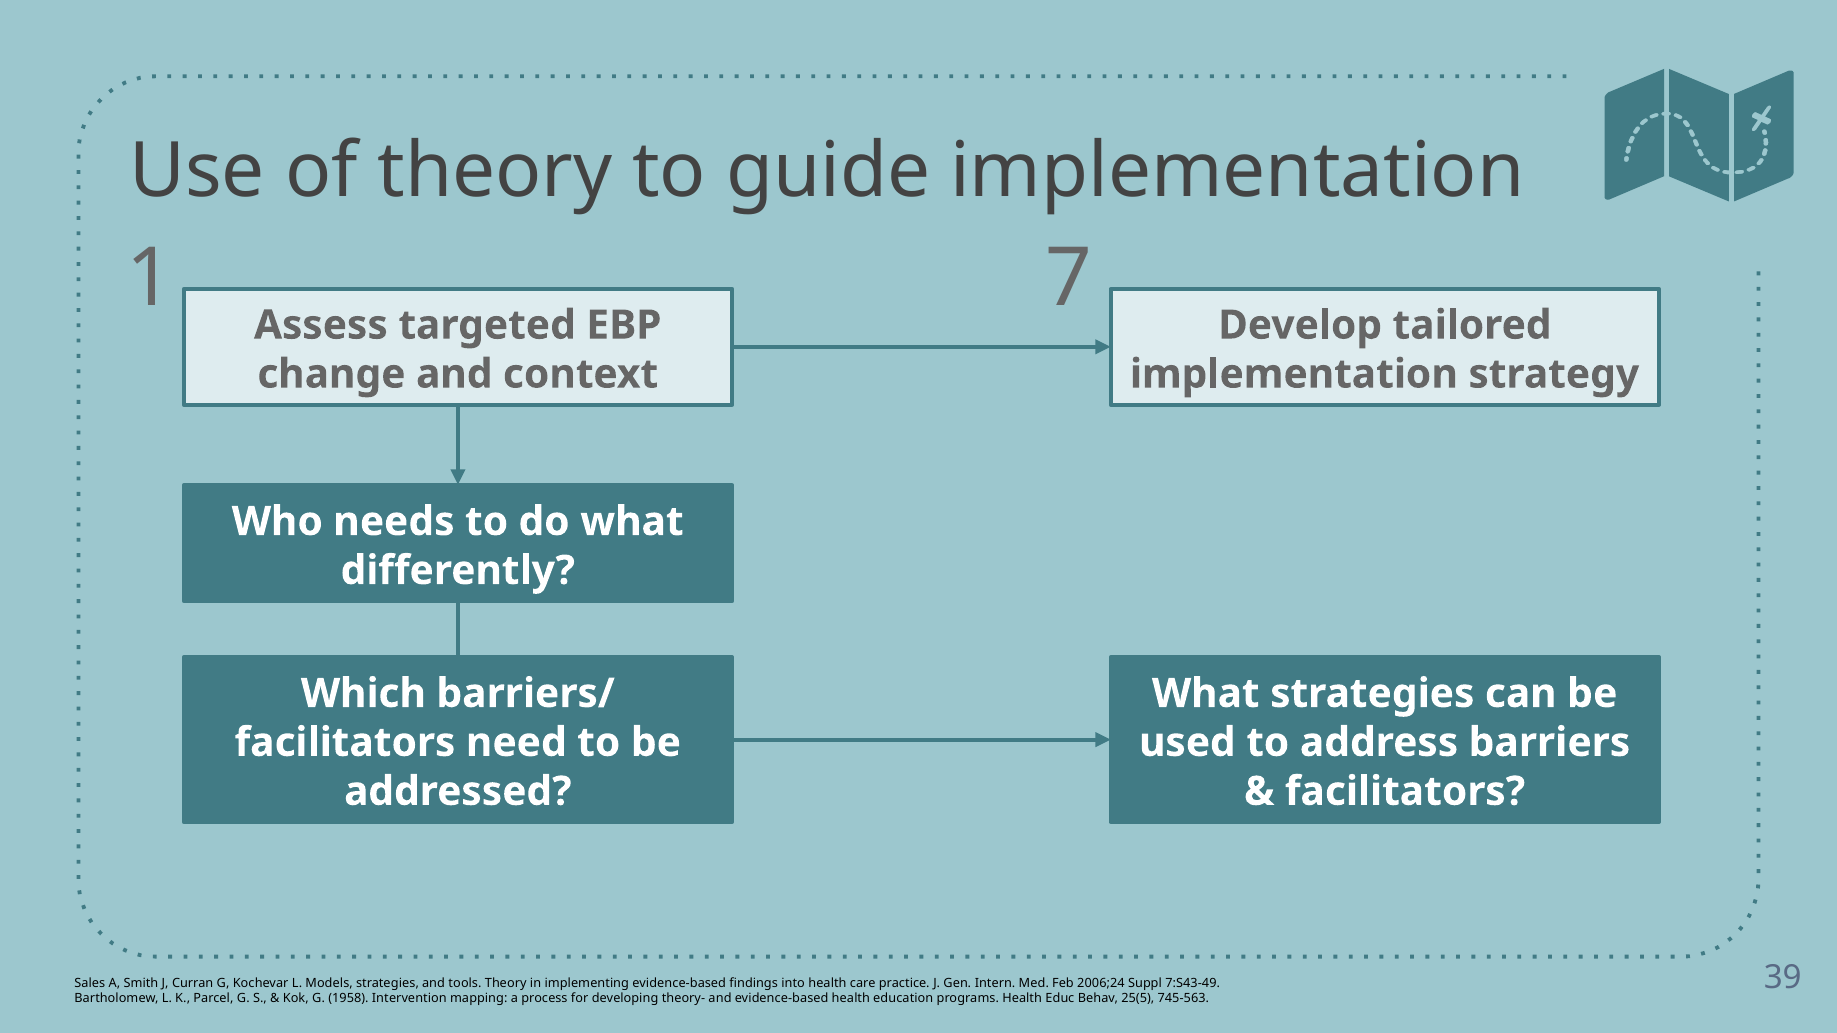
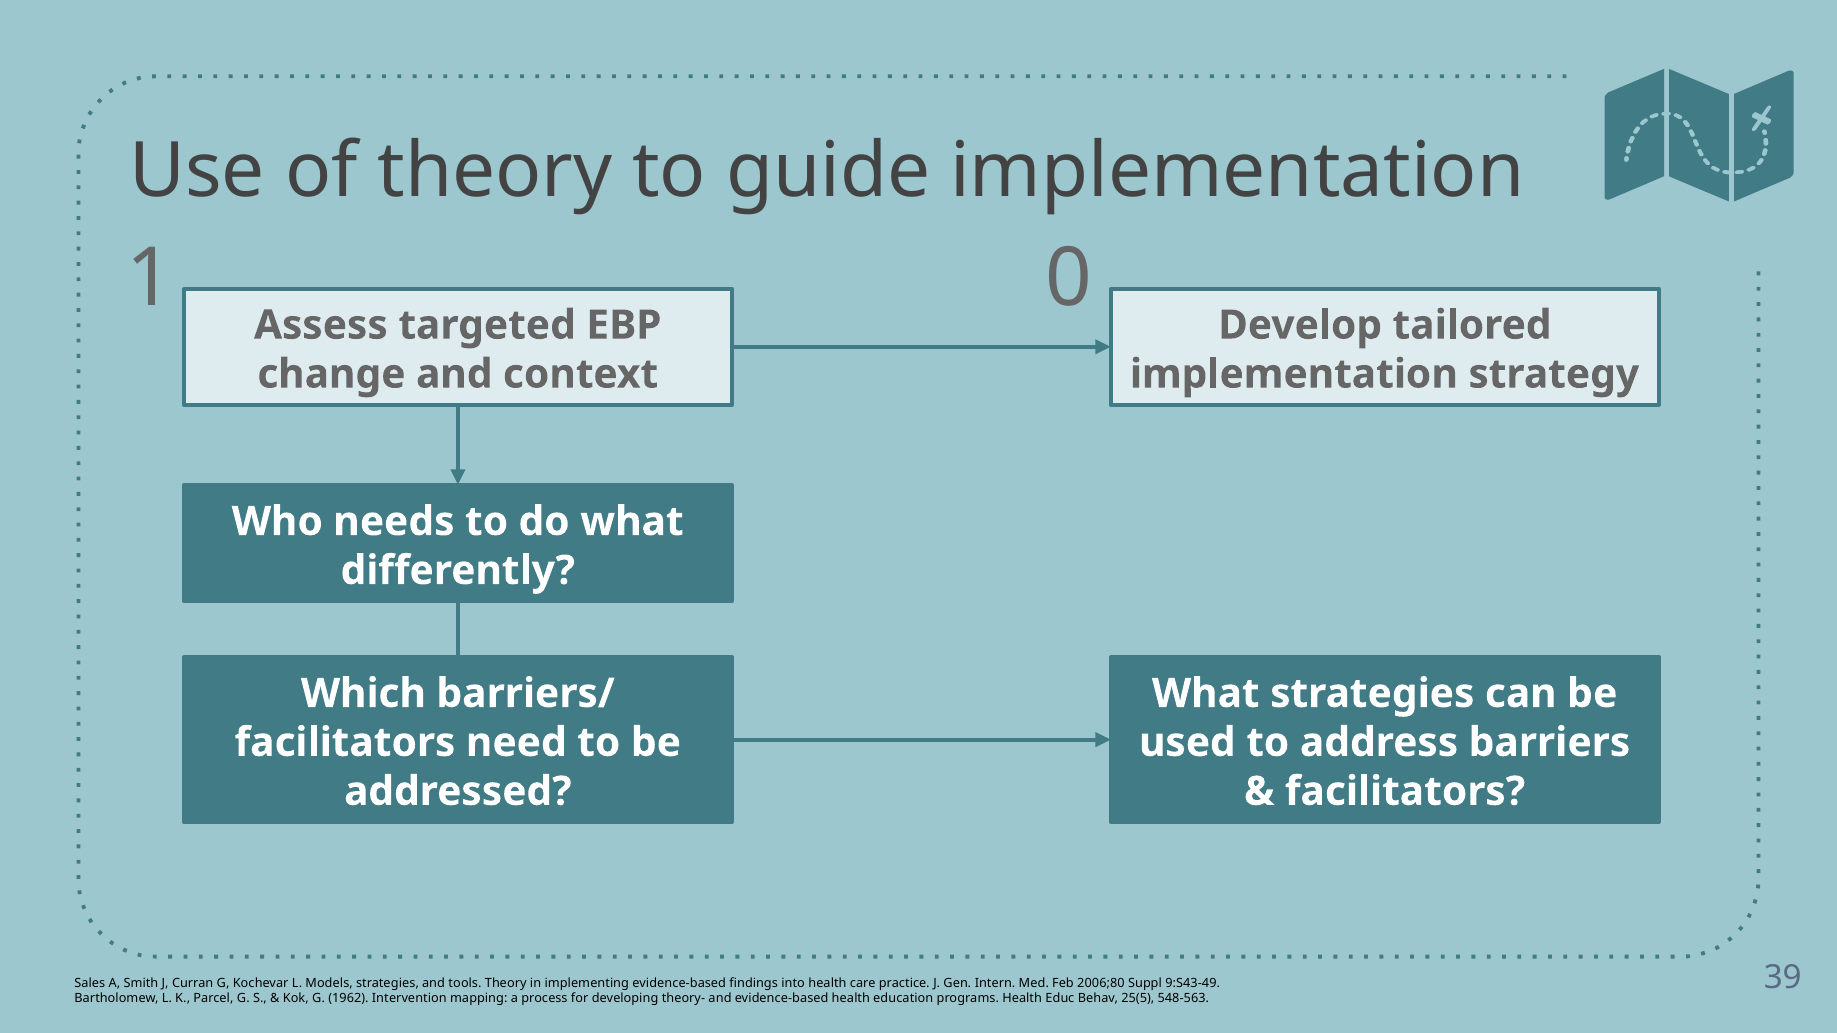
7: 7 -> 0 (1069, 279)
2006;24: 2006;24 -> 2006;80 (1101, 984)
7:S43-49: 7:S43-49 -> 9:S43-49 (1193, 984)
1958: 1958 -> 1962 (348, 999)
745-563: 745-563 -> 548-563 (1183, 999)
